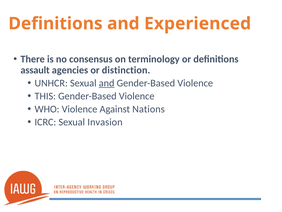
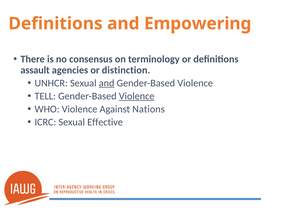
Experienced: Experienced -> Empowering (198, 24)
THIS: THIS -> TELL (45, 96)
Violence underline: none -> present (137, 96)
Invasion: Invasion -> Effective (105, 122)
